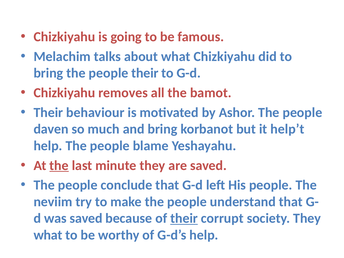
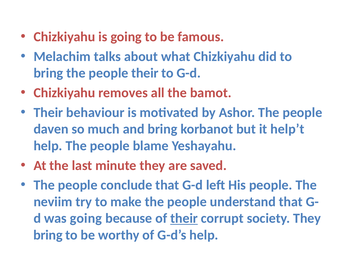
the underline: present -> none (59, 165)
was saved: saved -> going (86, 218)
what: what -> bring (48, 235)
